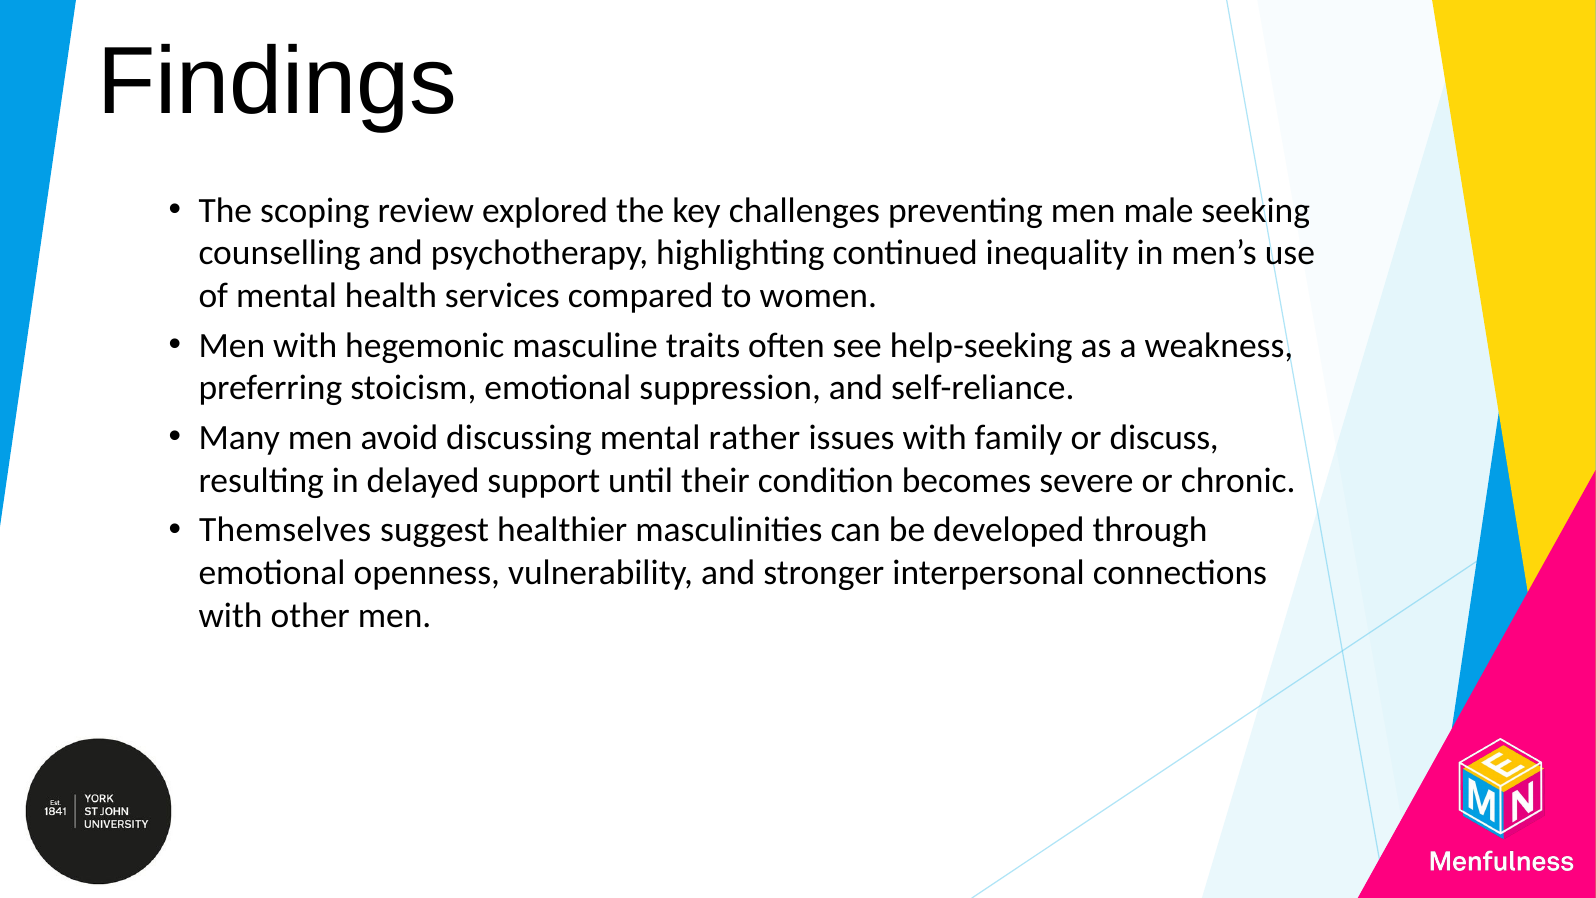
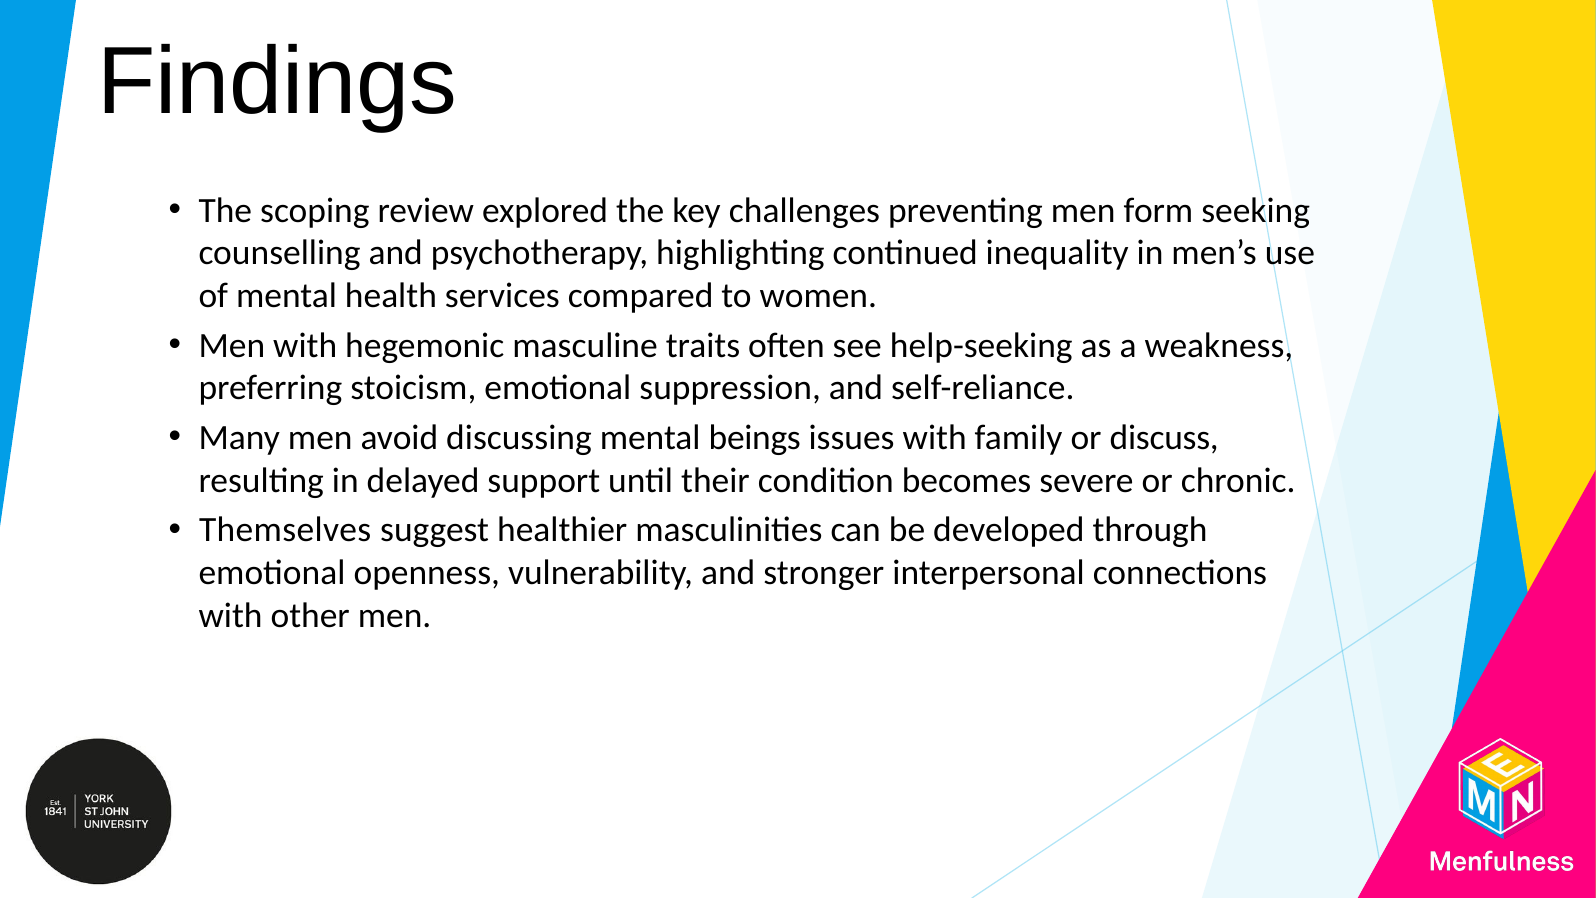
male: male -> form (1158, 211)
rather: rather -> beings (755, 438)
